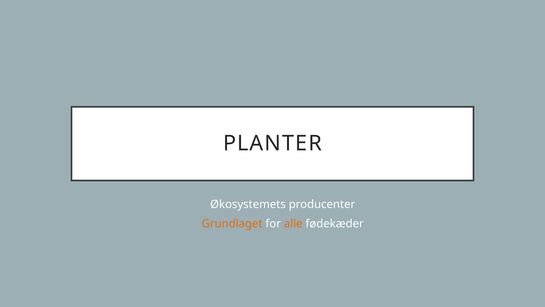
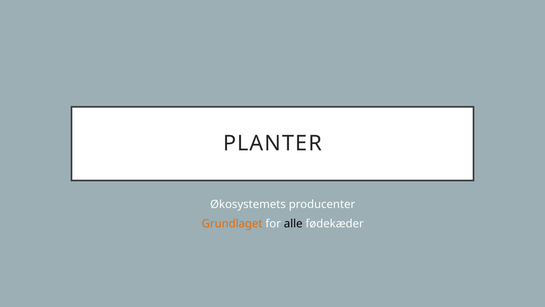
alle colour: orange -> black (293, 224)
